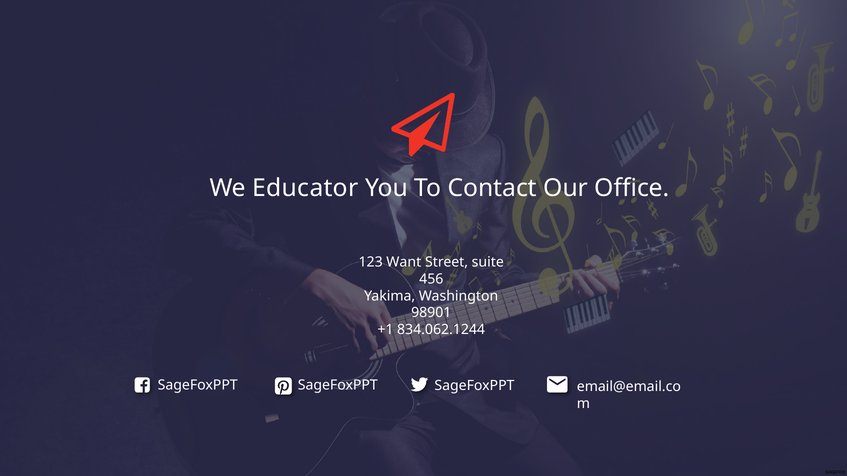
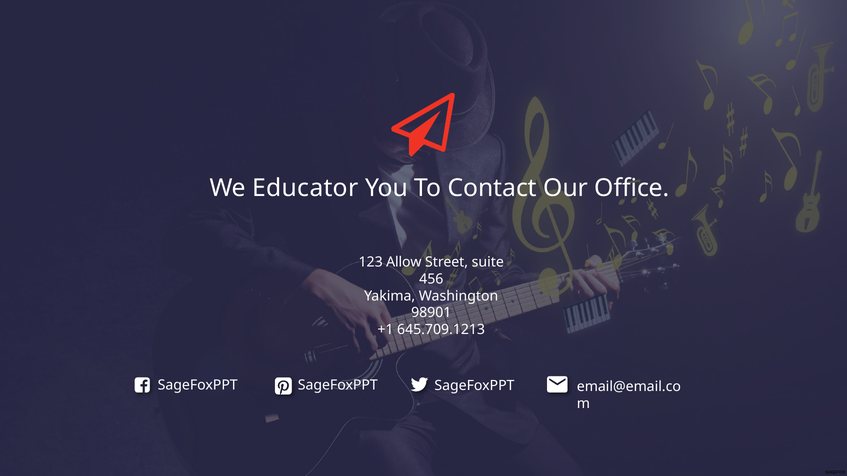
Want: Want -> Allow (404, 262)
834.062.1244: 834.062.1244 -> 645.709.1213 (441, 330)
